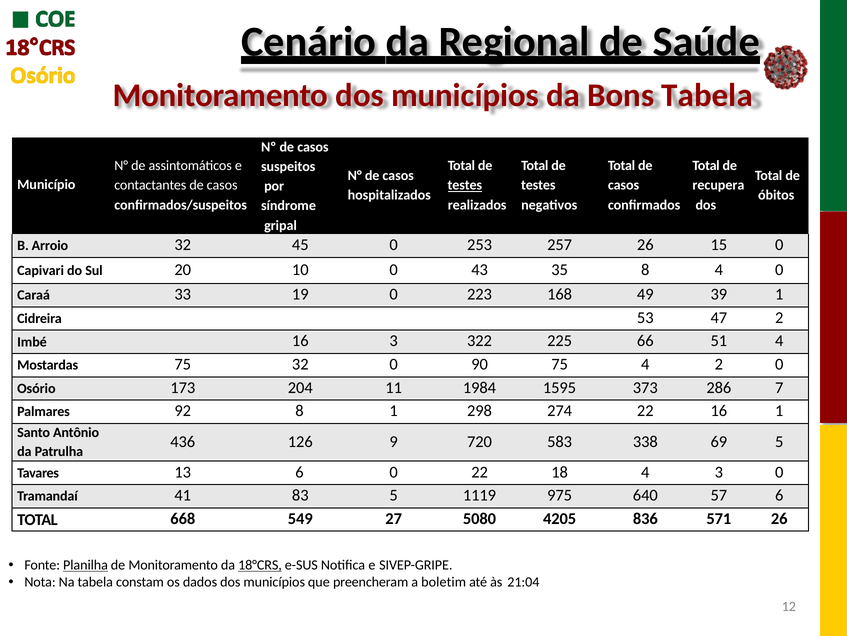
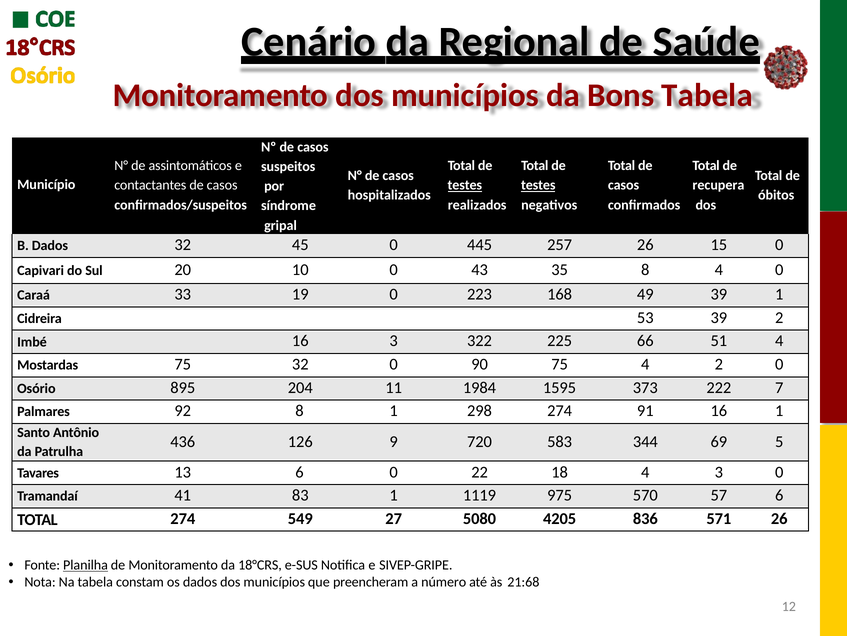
testes underline: none -> present (538, 185)
B Arroio: Arroio -> Dados (50, 245)
253: 253 -> 445 (480, 245)
53 47: 47 -> 39 (719, 317)
173: 173 -> 895 (183, 387)
286: 286 -> 222 (719, 387)
274 22: 22 -> 91 (645, 410)
338: 338 -> 344 (645, 441)
83 5: 5 -> 1 (394, 495)
640: 640 -> 570 (645, 495)
TOTAL 668: 668 -> 274 (183, 518)
18°CRS underline: present -> none (260, 565)
boletim: boletim -> número (444, 582)
21:04: 21:04 -> 21:68 (523, 582)
